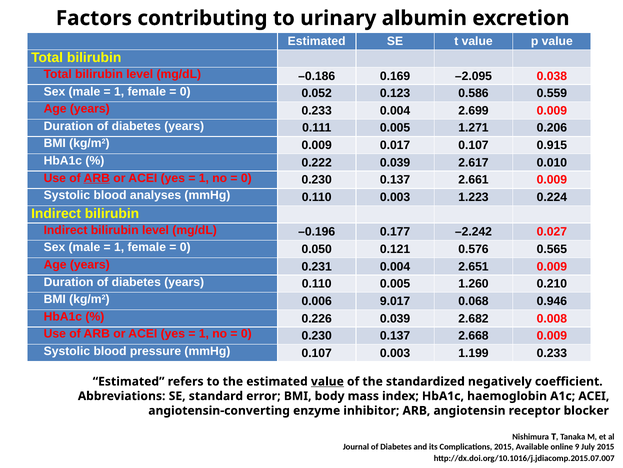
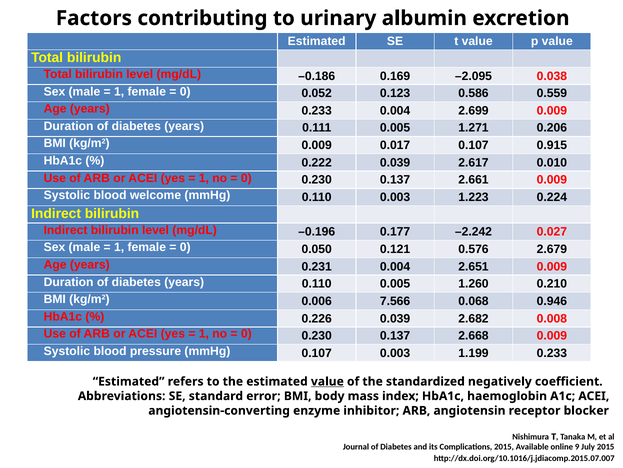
ARB underline: present -> none (97, 178)
analyses: analyses -> welcome (156, 195)
0.565: 0.565 -> 2.679 (552, 249)
9.017: 9.017 -> 7.566 (395, 301)
